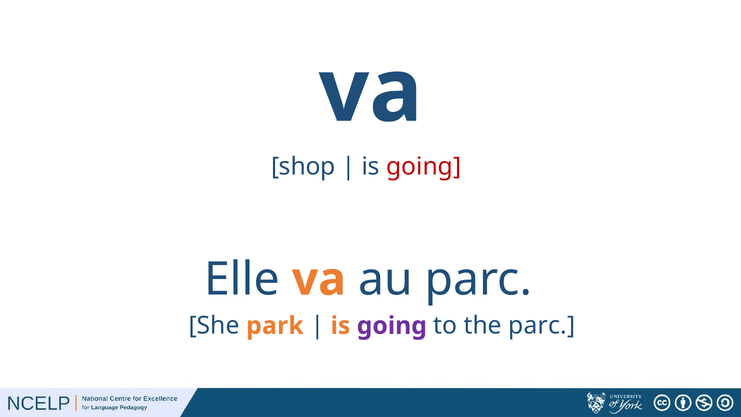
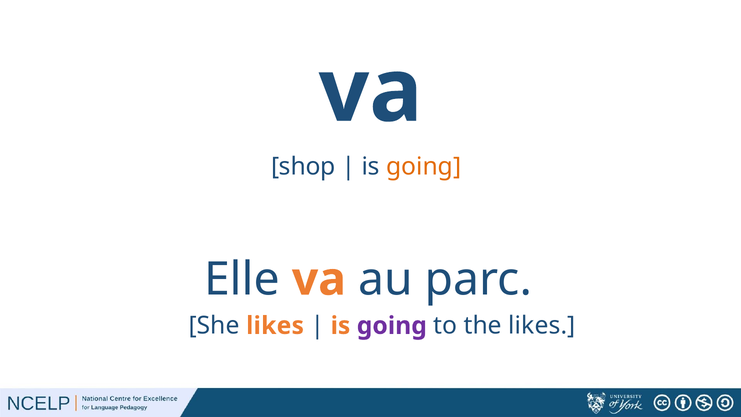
going colour: red -> orange (424, 167)
She park: park -> likes (275, 326)
the parc: parc -> likes (542, 326)
